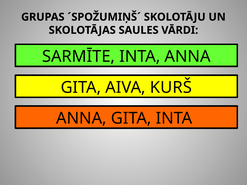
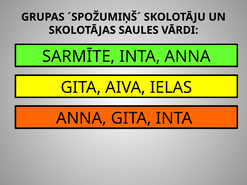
KURŠ: KURŠ -> IELAS (171, 87)
